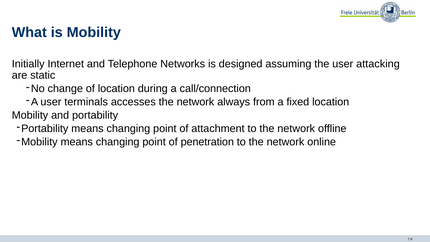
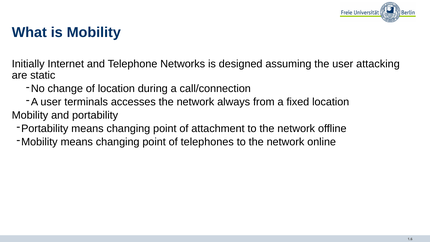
penetration: penetration -> telephones (207, 142)
